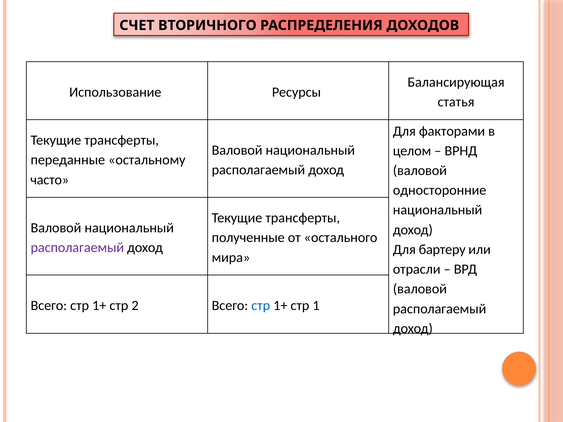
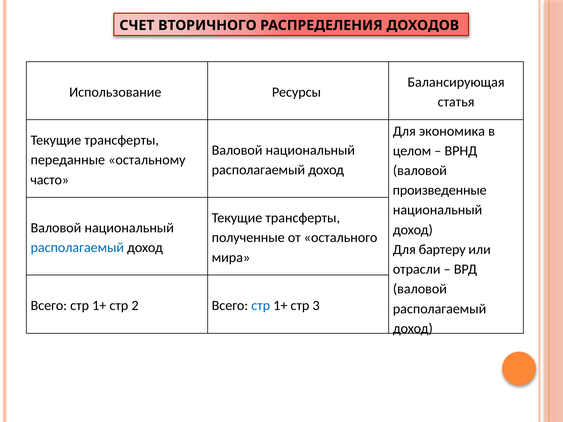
факторами: факторами -> экономика (452, 131)
односторонние: односторонние -> произведенные (440, 190)
располагаемый colour: purple -> blue (77, 248)
1: 1 -> 3 (316, 306)
